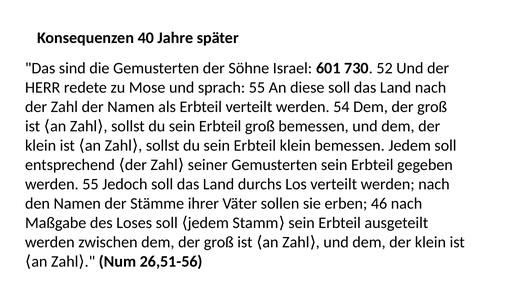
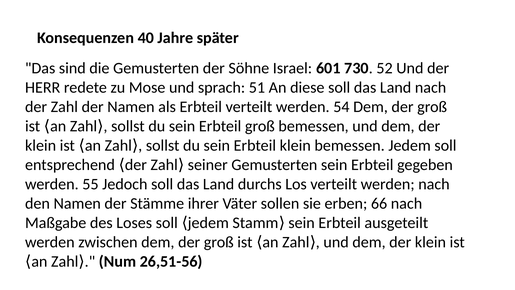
sprach 55: 55 -> 51 (257, 87)
46: 46 -> 66 (379, 203)
